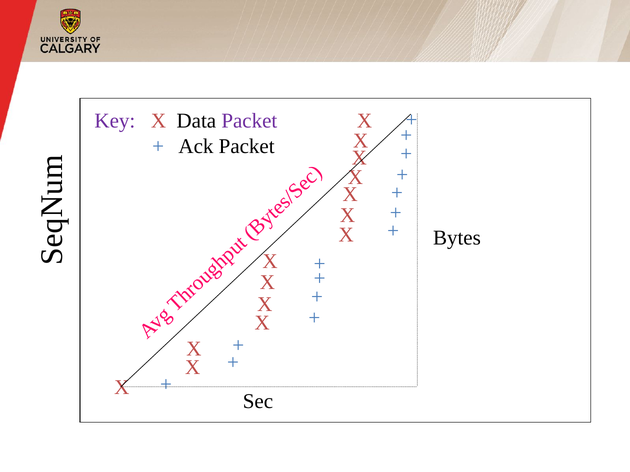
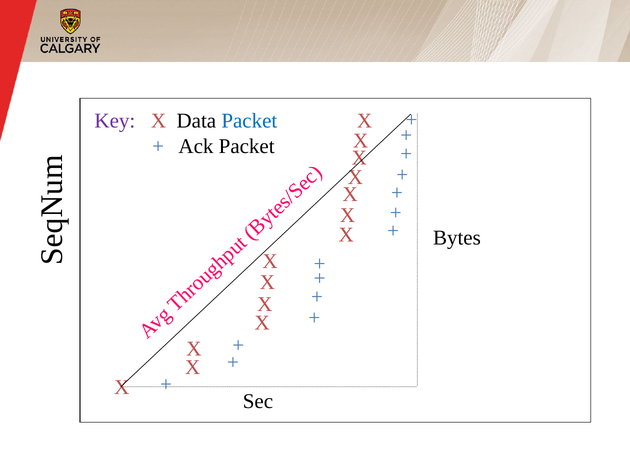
Packet colour: purple -> blue (249, 121)
